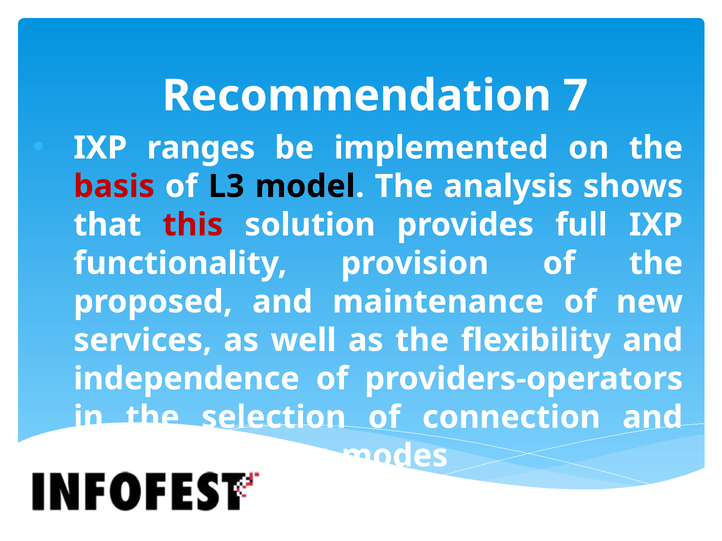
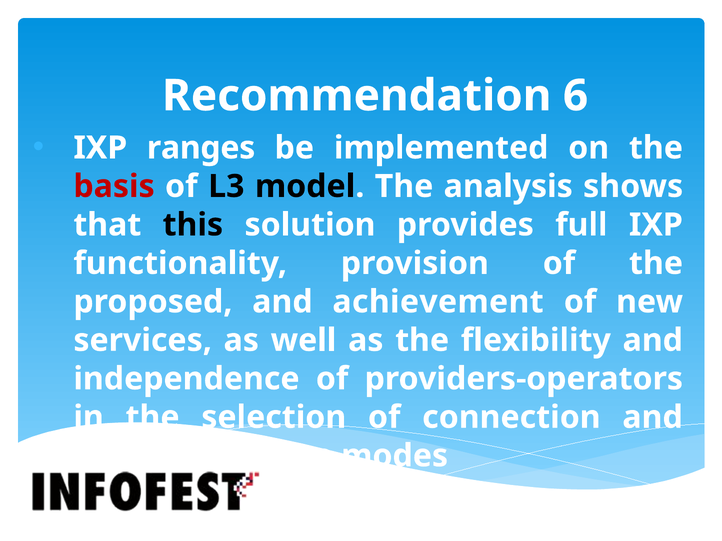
7: 7 -> 6 (576, 96)
this colour: red -> black (193, 225)
maintenance: maintenance -> achievement (438, 302)
